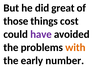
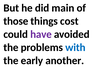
great: great -> main (63, 8)
with colour: orange -> blue (75, 47)
number: number -> another (65, 60)
